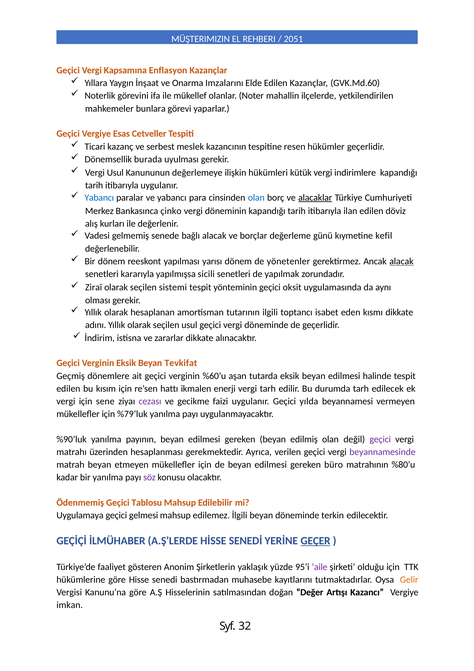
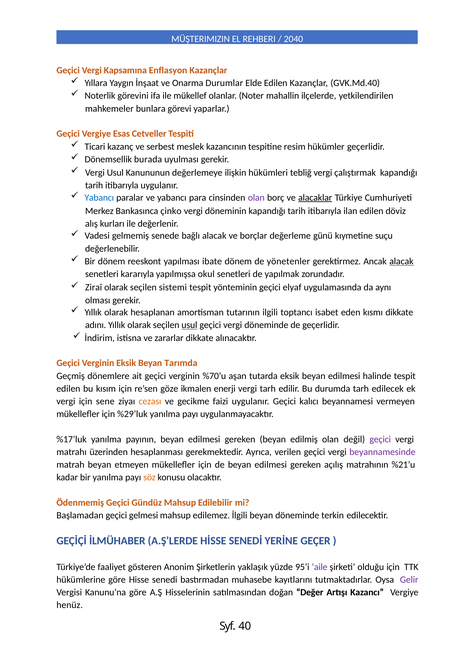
2051: 2051 -> 2040 (293, 39)
Imzalarını: Imzalarını -> Durumlar (224, 83)
GVK.Md.60: GVK.Md.60 -> GVK.Md.40 (355, 83)
resen: resen -> resim (295, 146)
kütük: kütük -> tebliğ (301, 173)
indirimlere: indirimlere -> çalıştırmak (355, 173)
olan colour: blue -> purple (256, 197)
kefil: kefil -> suçu (384, 236)
yarısı: yarısı -> ibate (212, 261)
sicili: sicili -> okul (206, 274)
oksit: oksit -> elyaf (292, 287)
usul underline: none -> present (189, 325)
Tevkifat: Tevkifat -> Tarımda (181, 363)
%60’u: %60’u -> %70’u (214, 376)
hattı: hattı -> göze (169, 388)
cezası colour: purple -> orange (150, 401)
yılda: yılda -> kalıcı (309, 401)
%79’luk: %79’luk -> %29’luk (132, 414)
%90’luk: %90’luk -> %17’luk (72, 439)
büro: büro -> açılış (334, 465)
%80’u: %80’u -> %21’u (403, 465)
söz colour: purple -> orange (149, 477)
Tablosu: Tablosu -> Gündüz (147, 503)
Uygulamaya: Uygulamaya -> Başlamadan (80, 515)
GEÇER underline: present -> none (315, 541)
Gelir colour: orange -> purple (409, 579)
imkan: imkan -> henüz (70, 605)
32: 32 -> 40 (245, 626)
